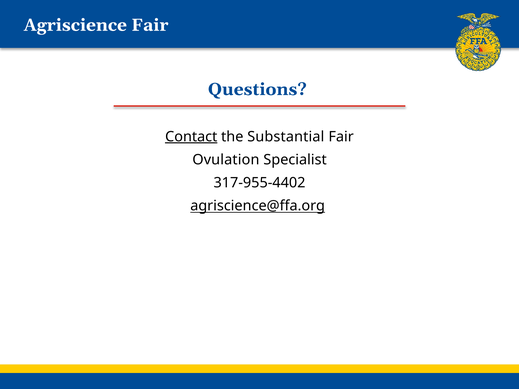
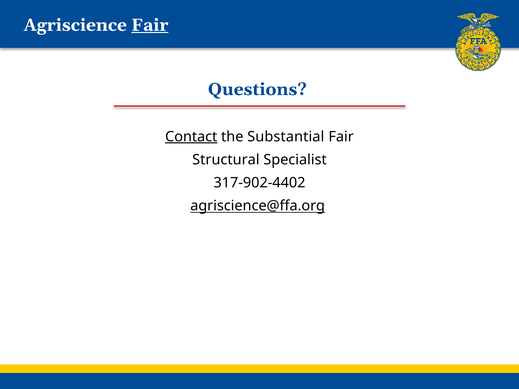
Fair underline: none -> present (150, 25)
Ovulation: Ovulation -> Structural (226, 160)
317-955-4402: 317-955-4402 -> 317-902-4402 (260, 183)
